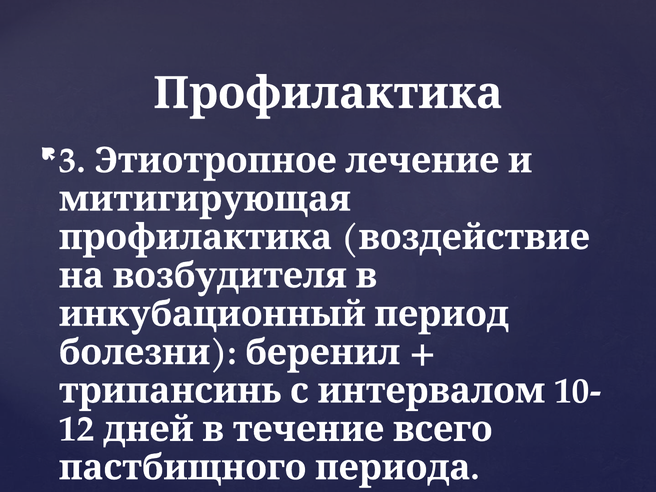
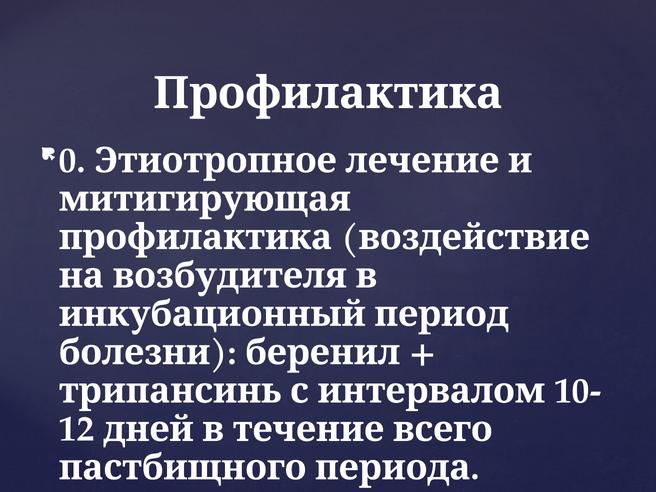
3: 3 -> 0 (72, 161)
